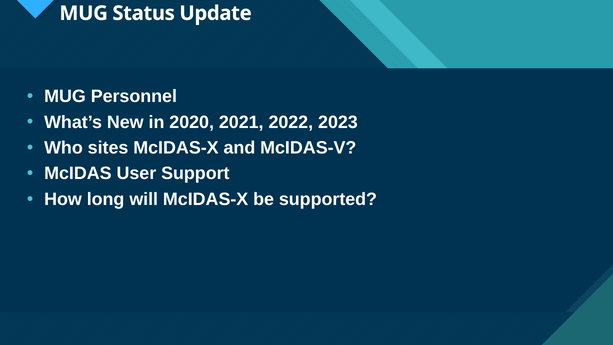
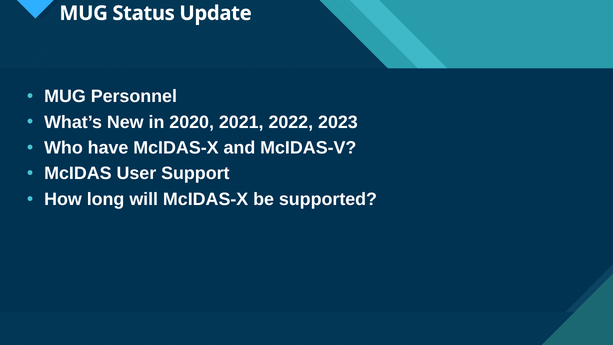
sites: sites -> have (108, 148)
